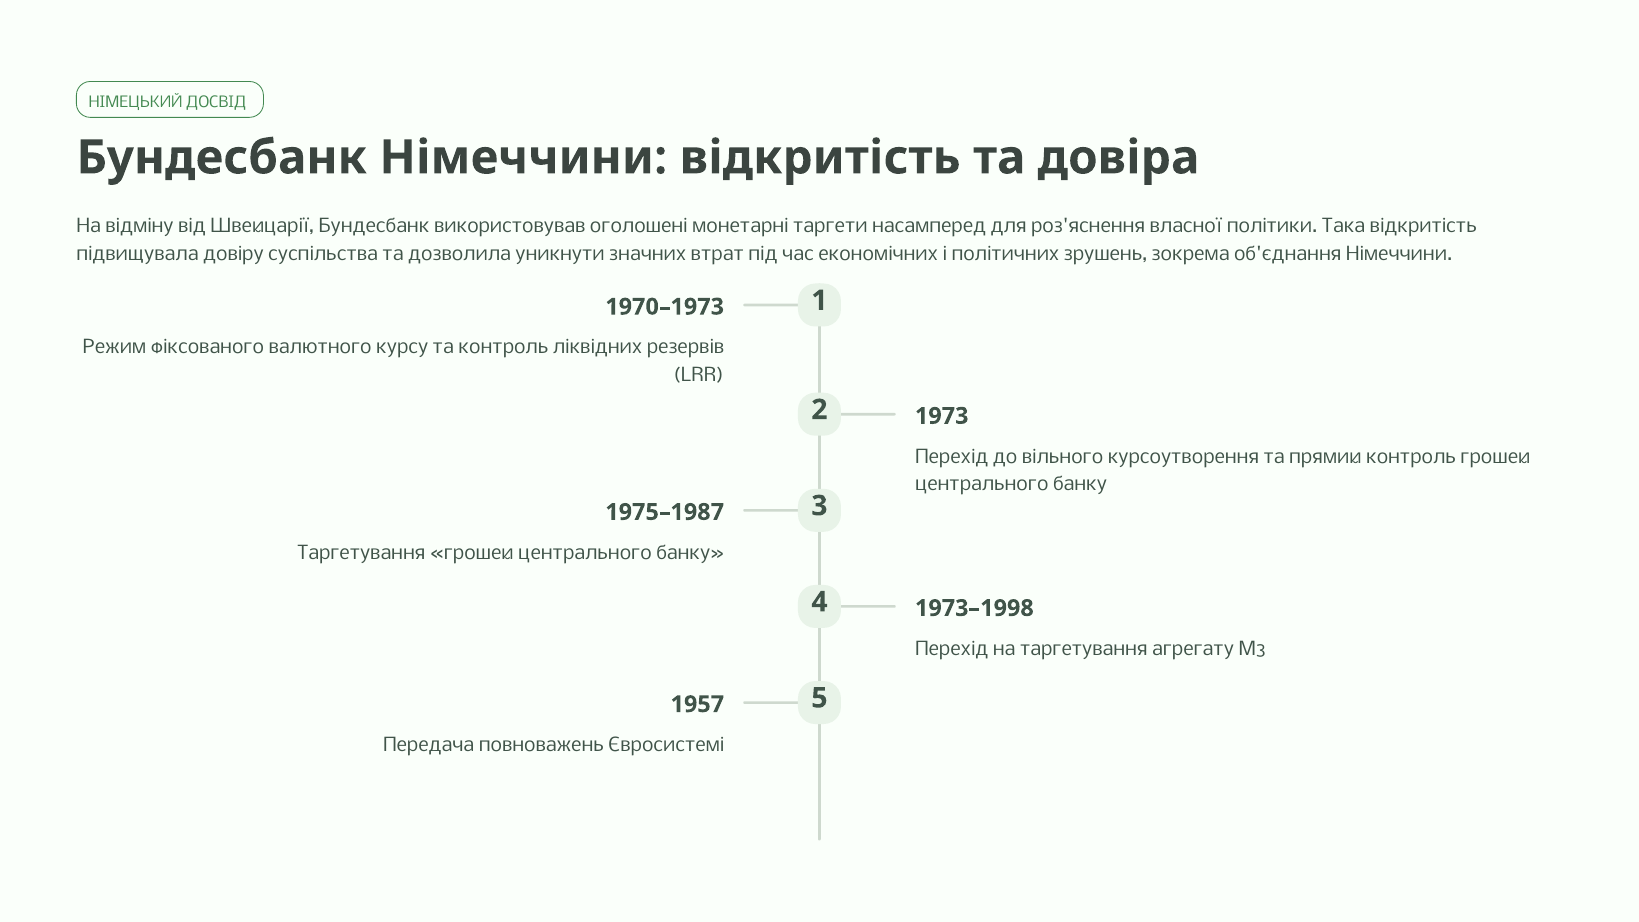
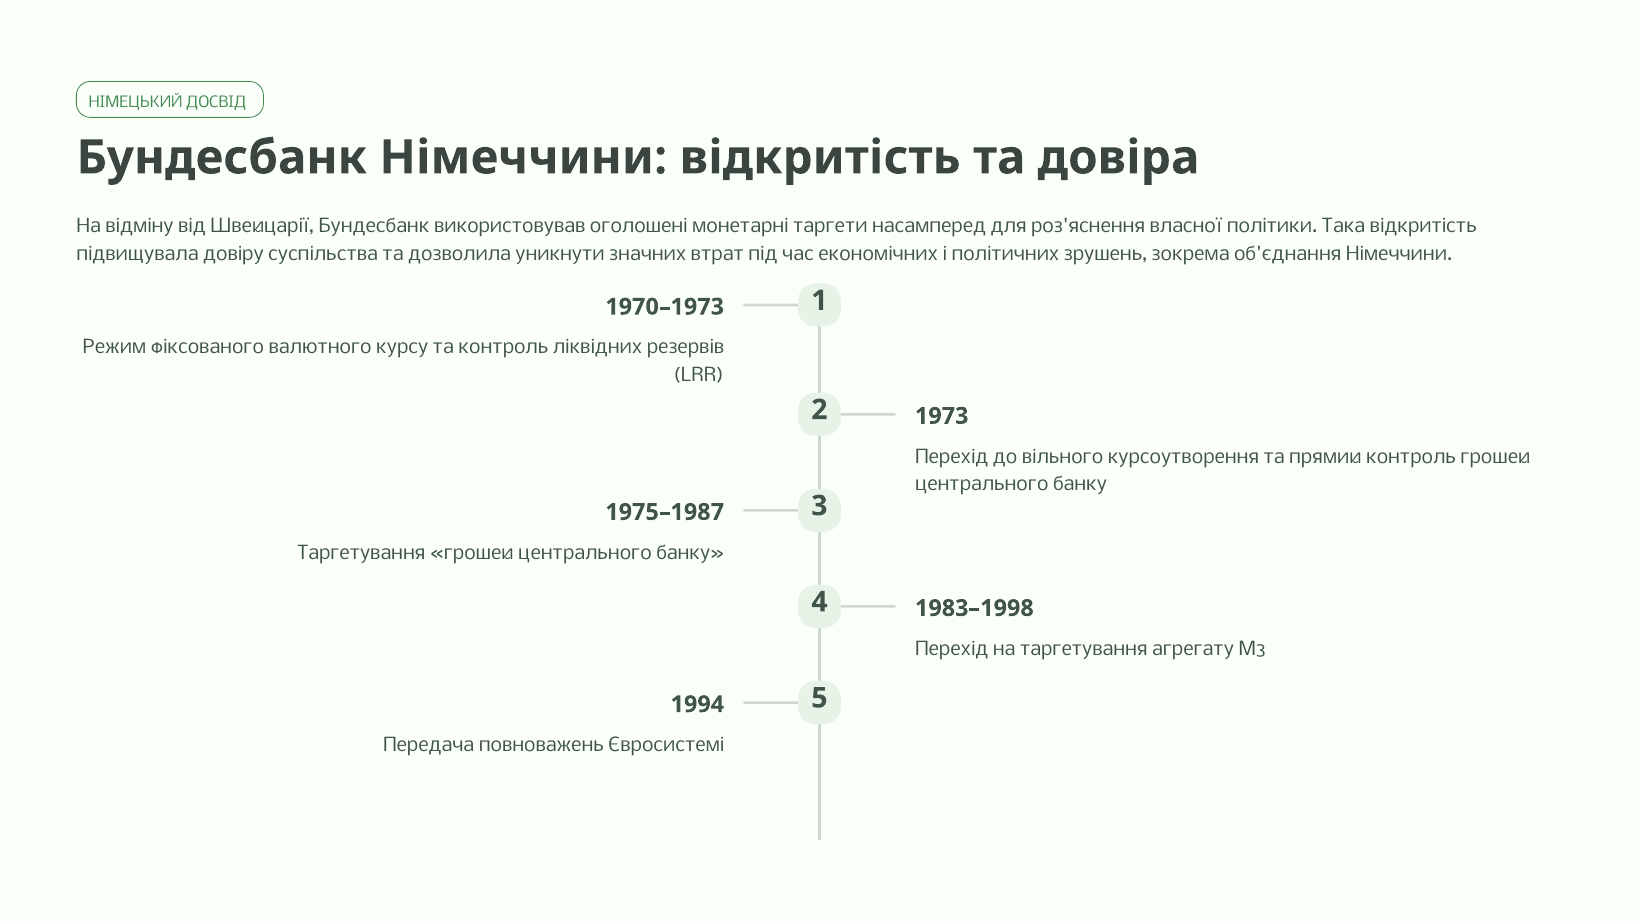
1973–1998: 1973–1998 -> 1983–1998 (974, 608)
1957: 1957 -> 1994 (697, 704)
